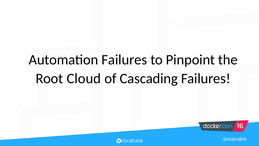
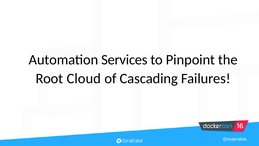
Automation Failures: Failures -> Services (124, 60)
